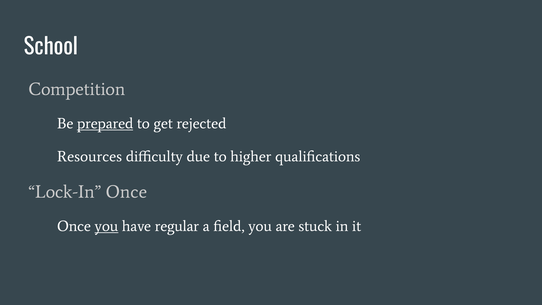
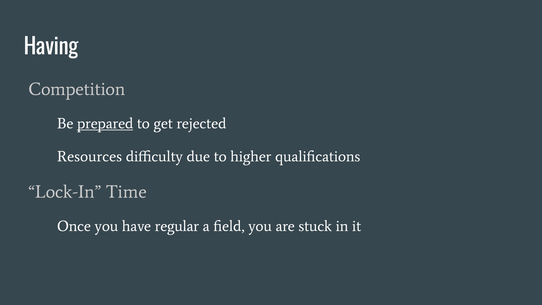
School: School -> Having (51, 47)
Lock-In Once: Once -> Time (126, 192)
you underline: present -> none (106, 226)
